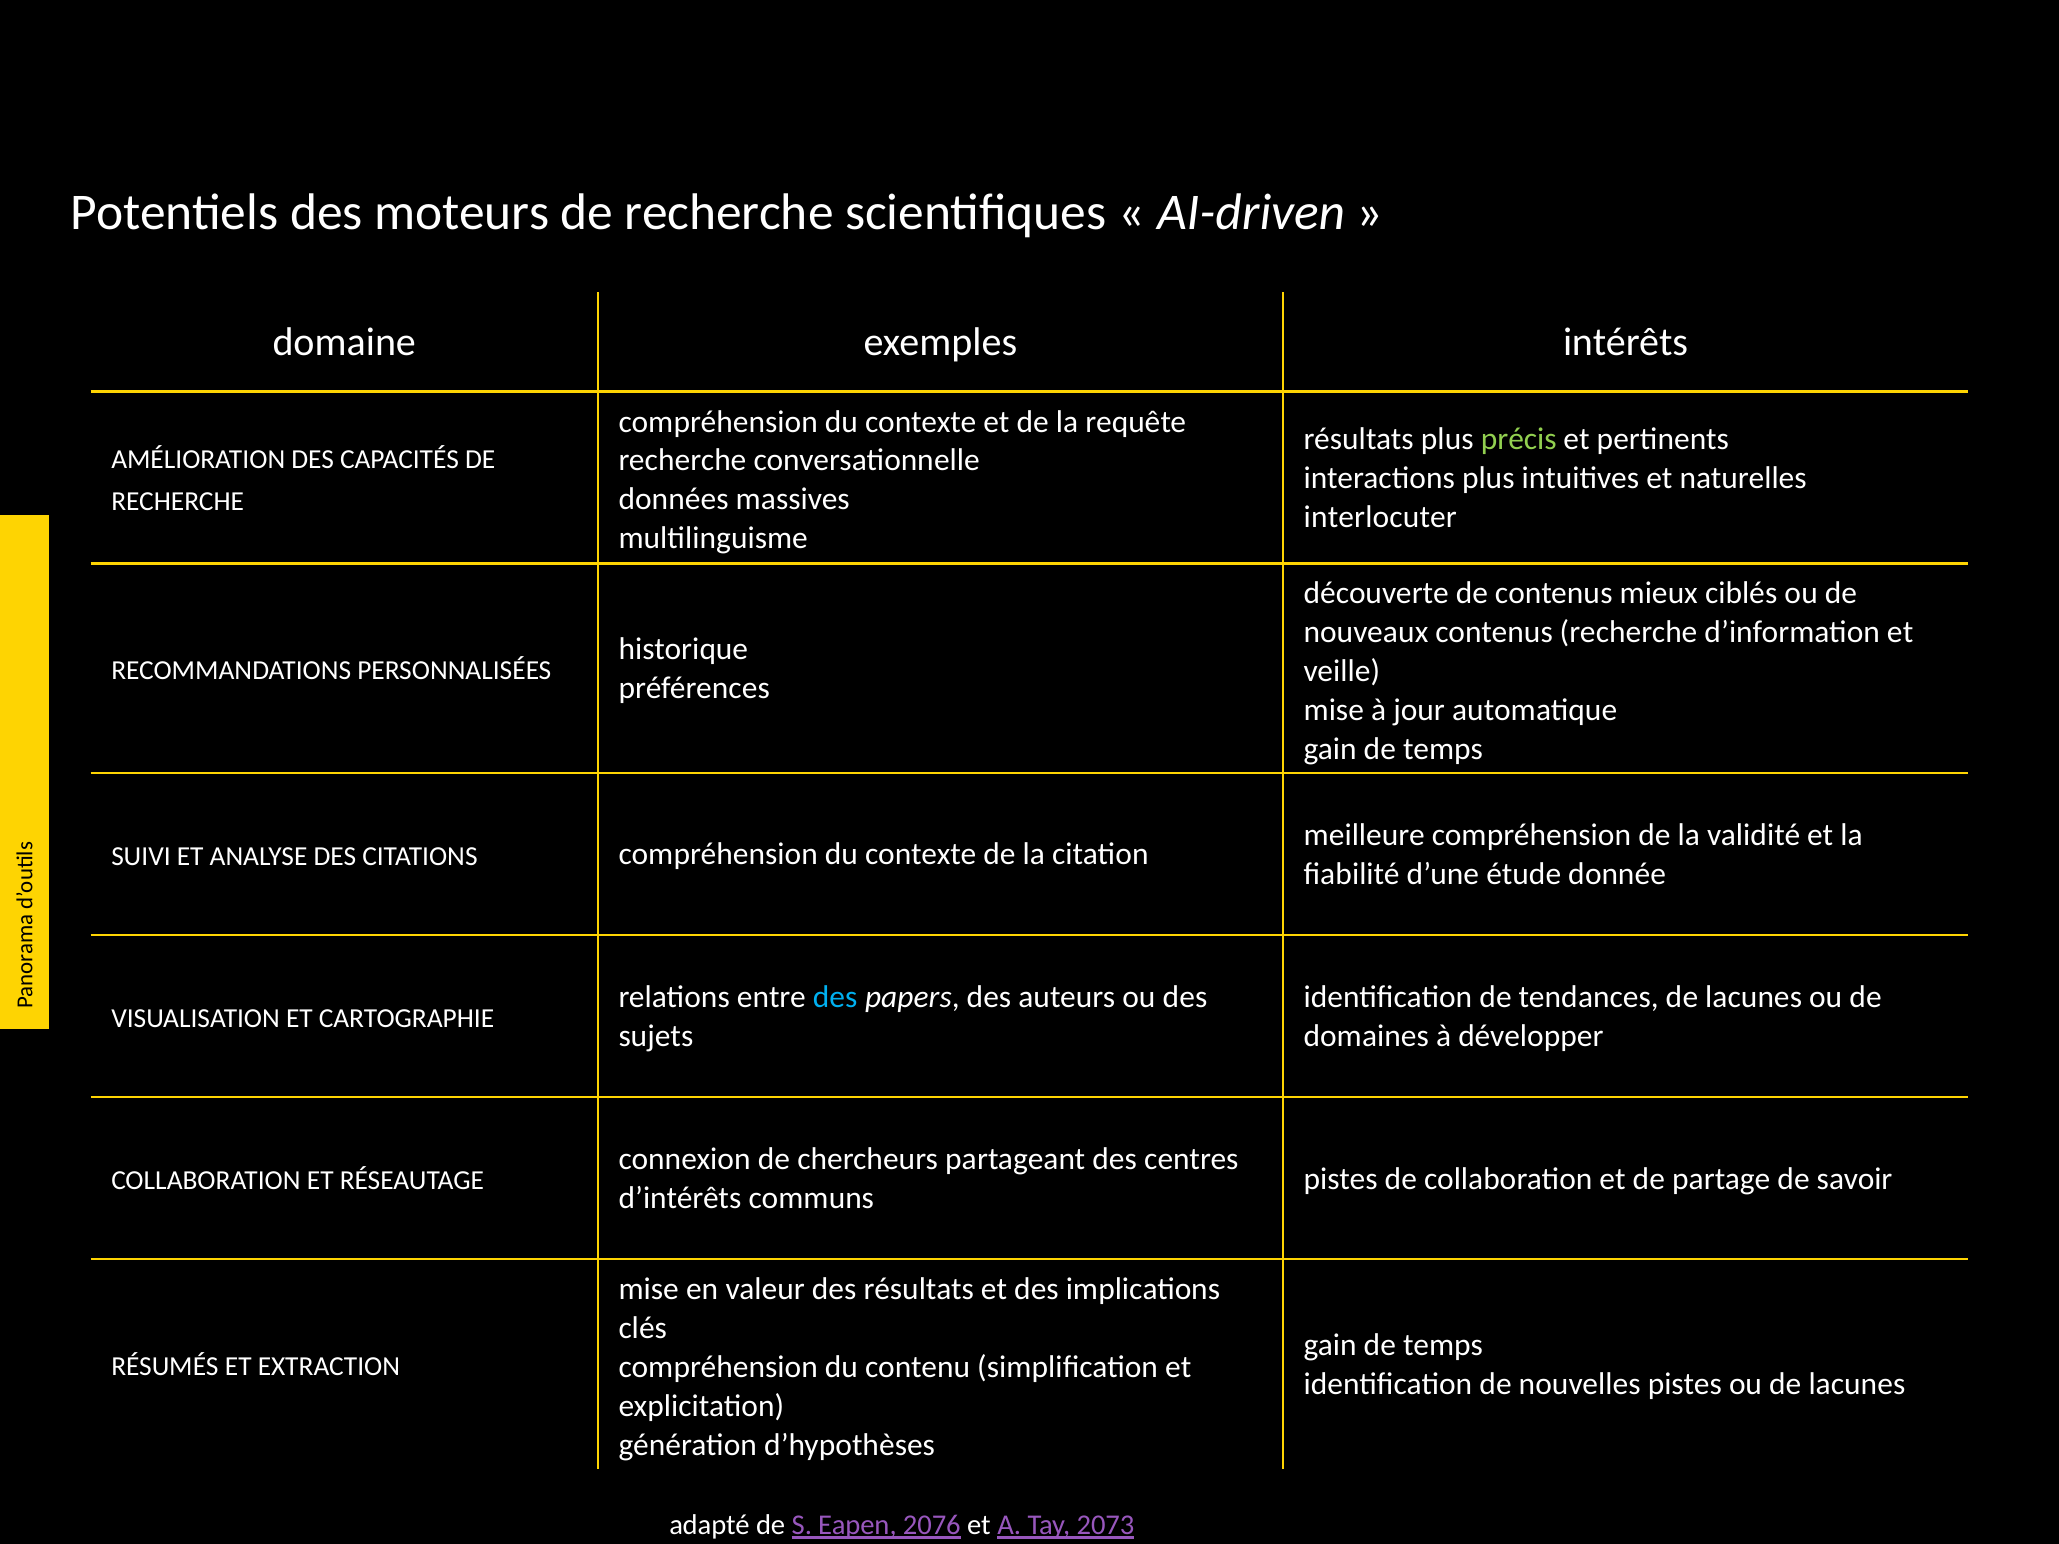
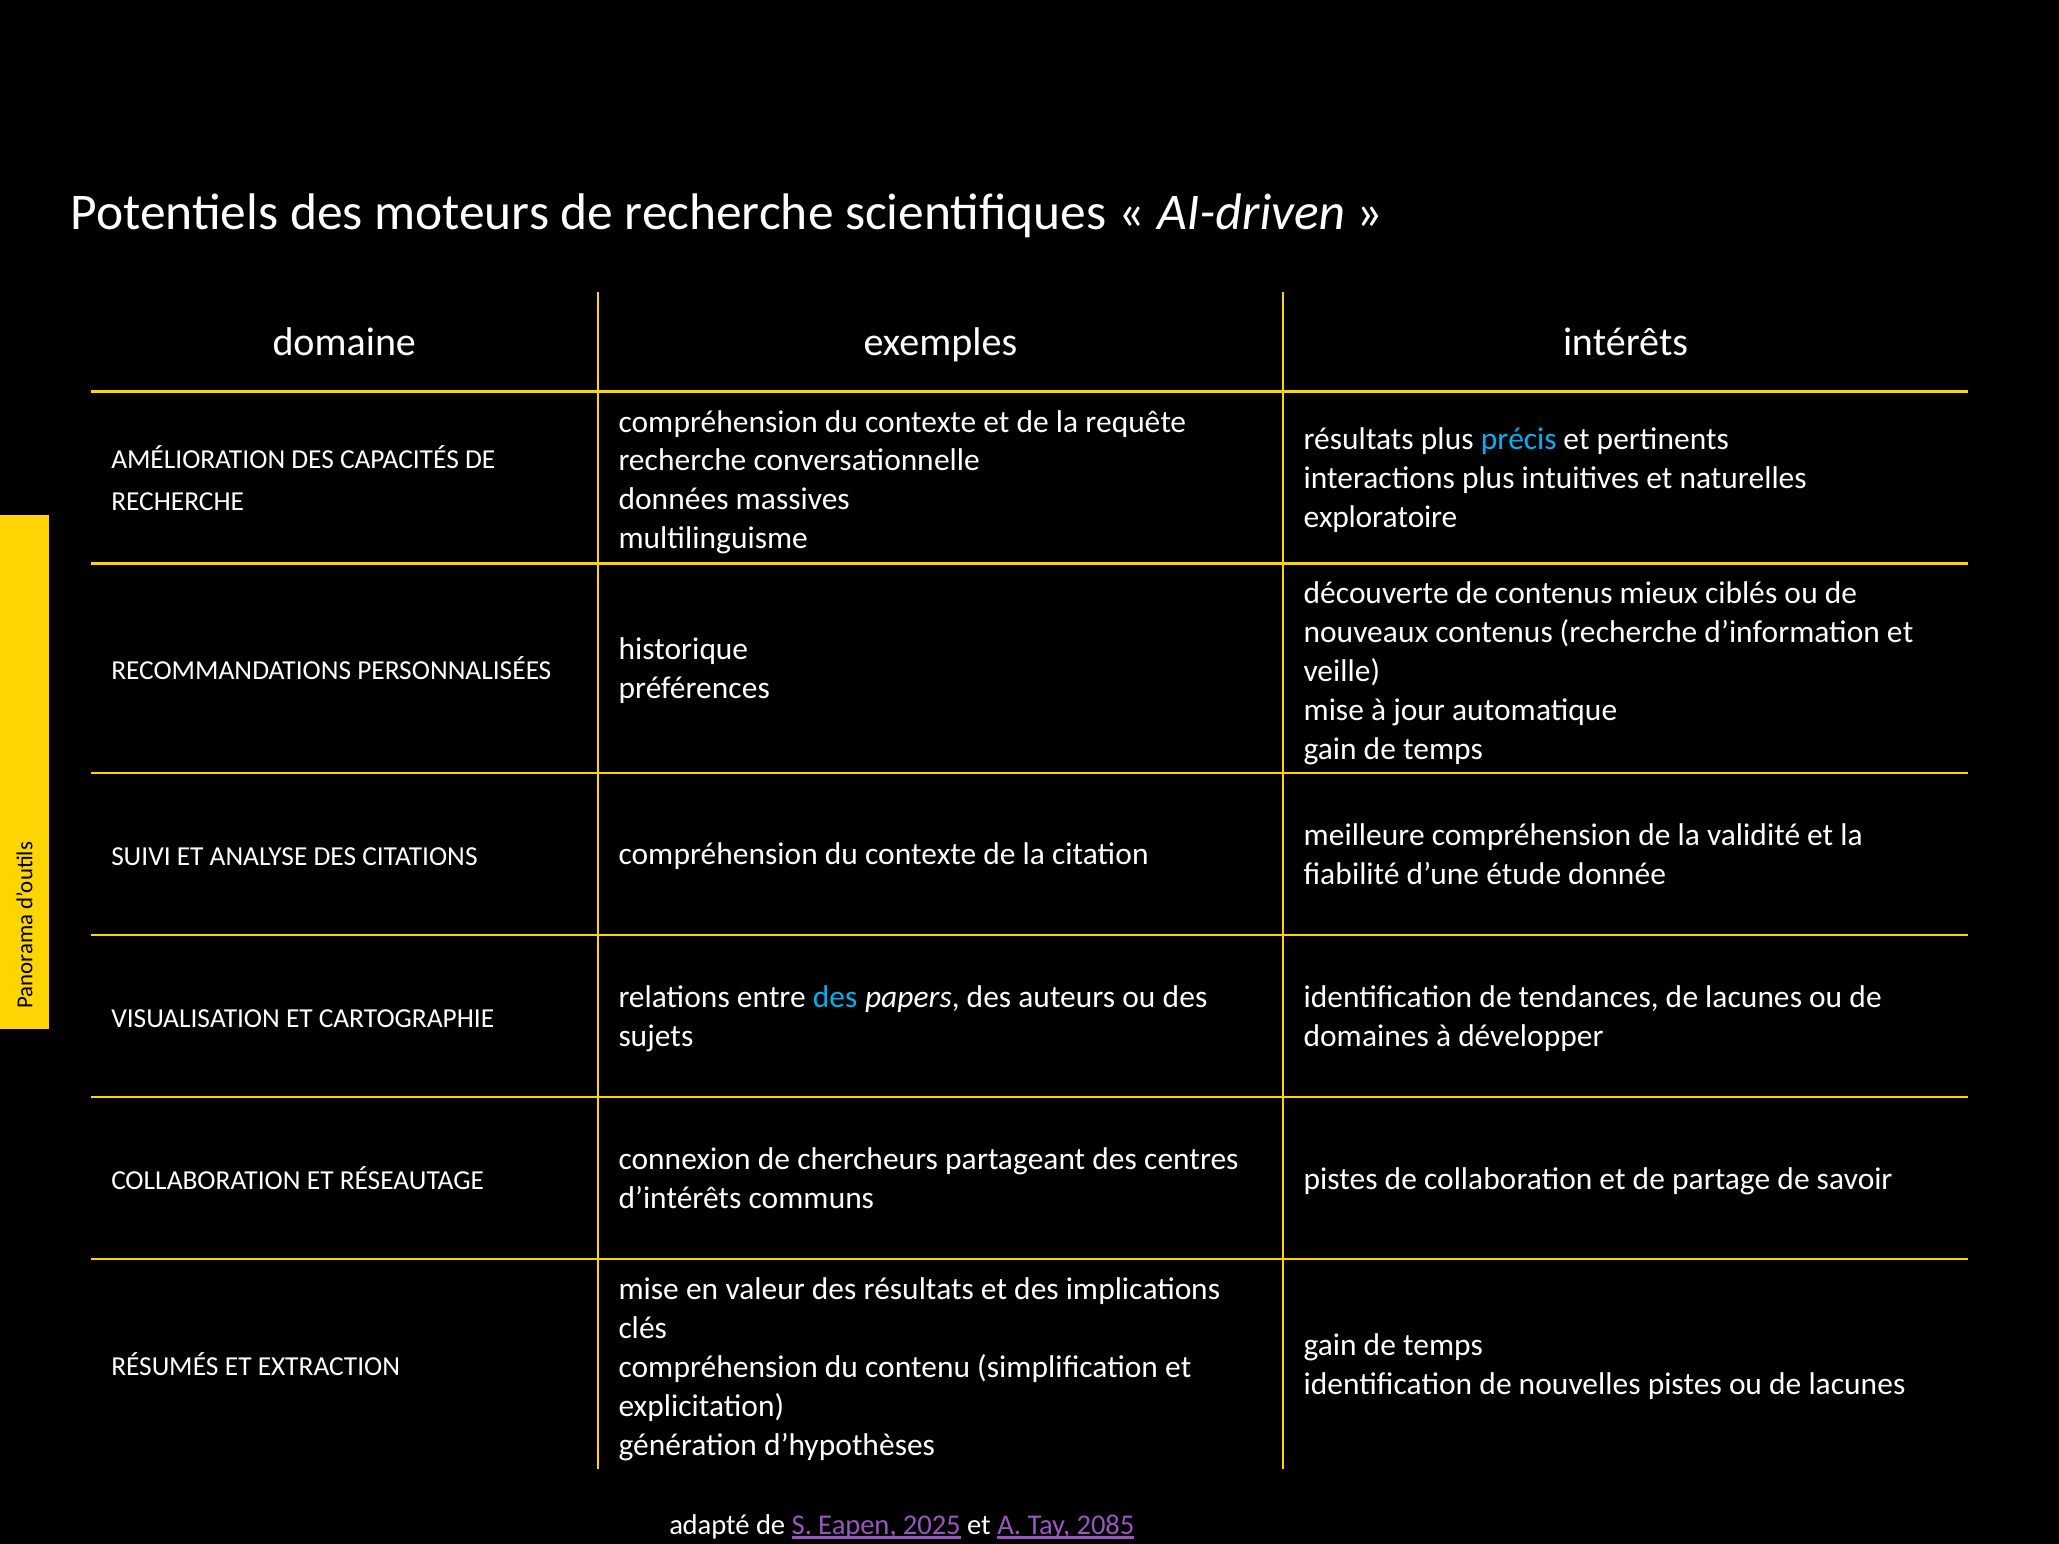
précis colour: light green -> light blue (1519, 439)
interlocuter: interlocuter -> exploratoire (1381, 517)
2076: 2076 -> 2025 (932, 1525)
2073: 2073 -> 2085 (1105, 1525)
